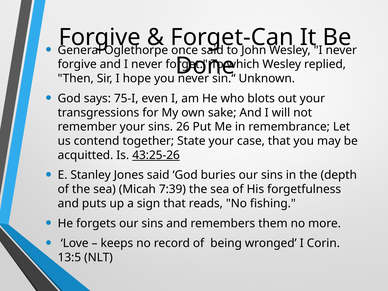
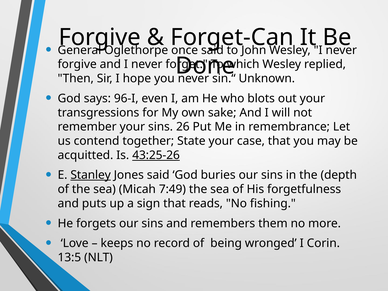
75-I: 75-I -> 96-I (126, 98)
Stanley underline: none -> present (91, 175)
7:39: 7:39 -> 7:49 (172, 189)
